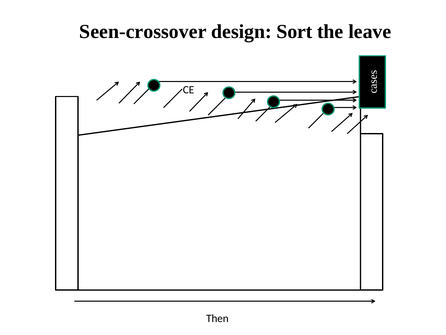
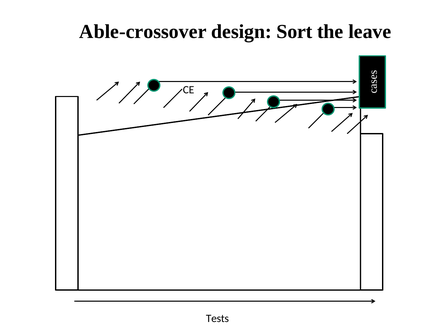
Seen-crossover: Seen-crossover -> Able-crossover (143, 32)
Then: Then -> Tests (217, 318)
